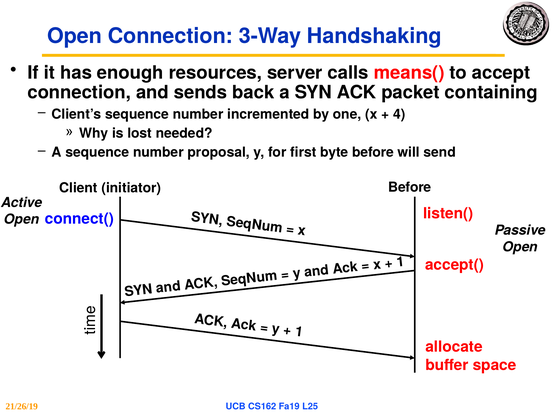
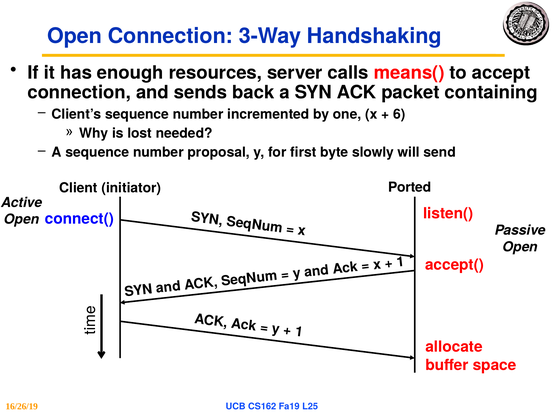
4: 4 -> 6 (399, 114)
byte before: before -> slowly (373, 152)
initiator Before: Before -> Ported (410, 187)
21/26/19: 21/26/19 -> 16/26/19 (22, 406)
